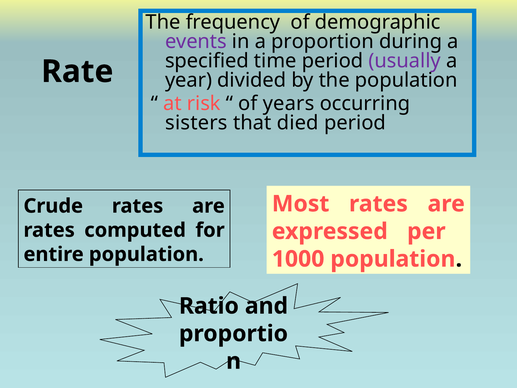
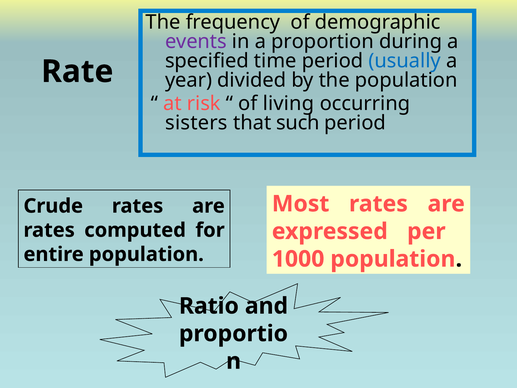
usually colour: purple -> blue (405, 61)
years: years -> living (288, 103)
died: died -> such (298, 123)
